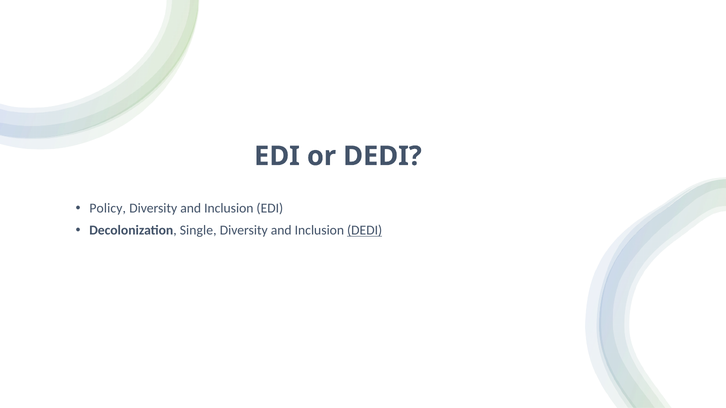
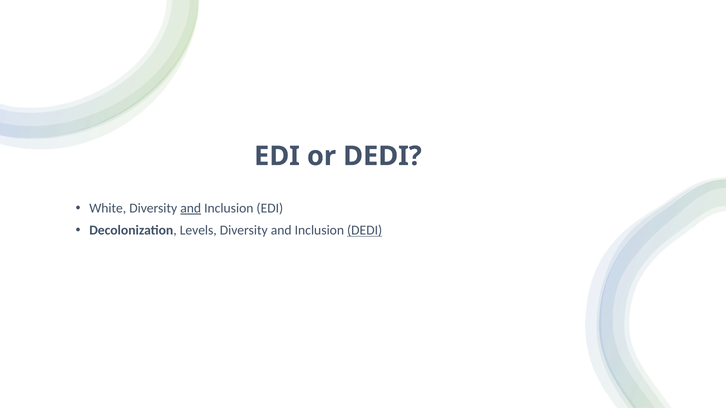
Policy: Policy -> White (108, 208)
and underline: none -> present (191, 208)
Single: Single -> Levels (198, 231)
